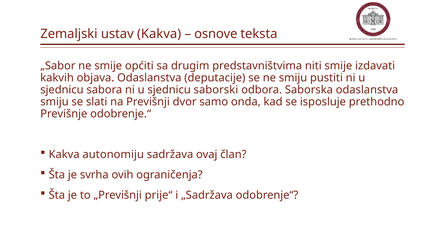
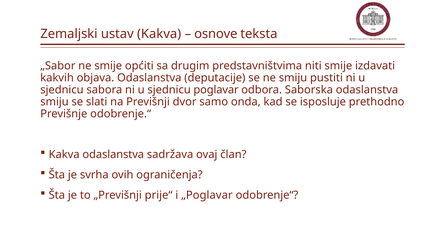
saborski: saborski -> poglavar (216, 90)
Kakva autonomiju: autonomiju -> odaslanstva (113, 155)
„Sadržava: „Sadržava -> „Poglavar (207, 195)
